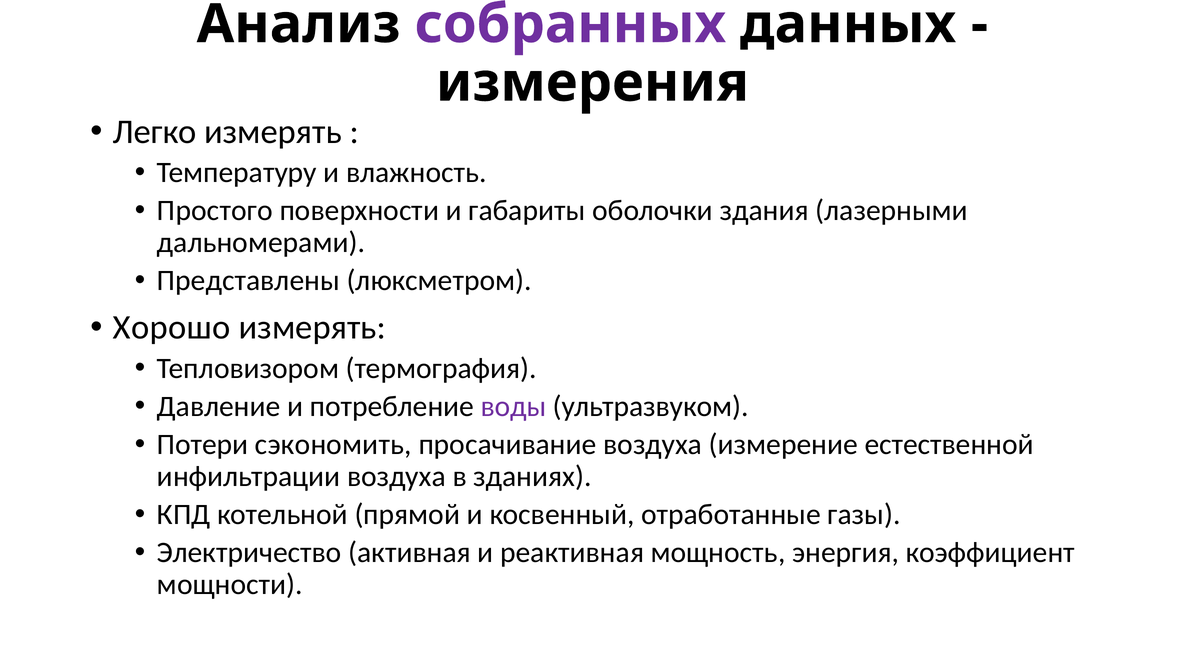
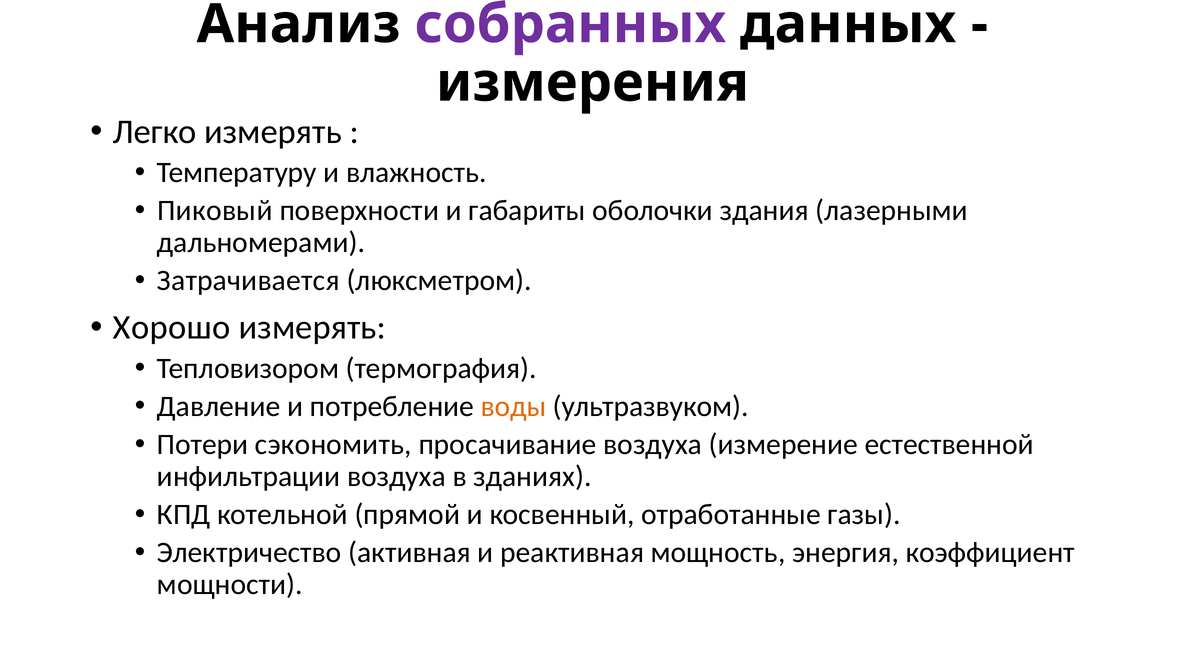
Простого: Простого -> Пиковый (215, 211)
Представлены: Представлены -> Затрачивается (248, 281)
воды colour: purple -> orange (514, 407)
